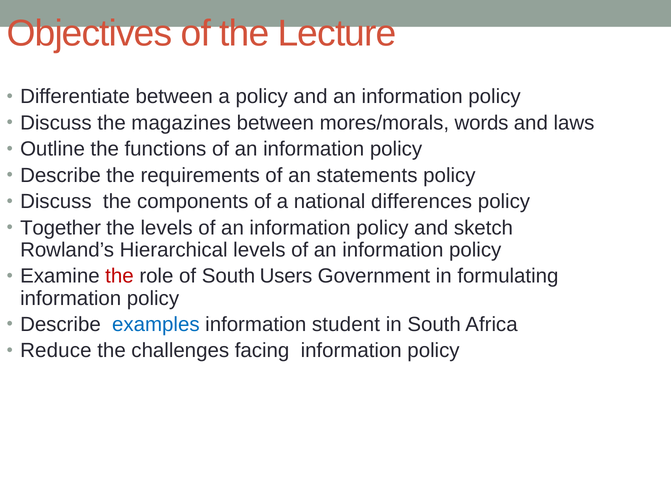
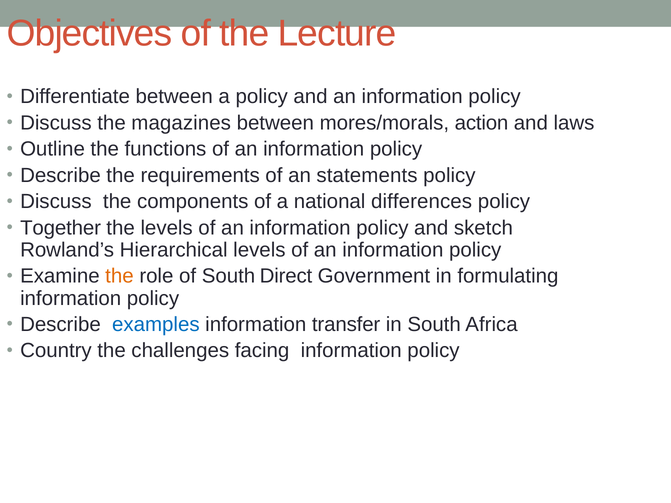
words: words -> action (482, 123)
the colour: red -> orange (119, 276)
Users: Users -> Direct (286, 276)
student: student -> transfer (346, 325)
Reduce: Reduce -> Country (56, 351)
